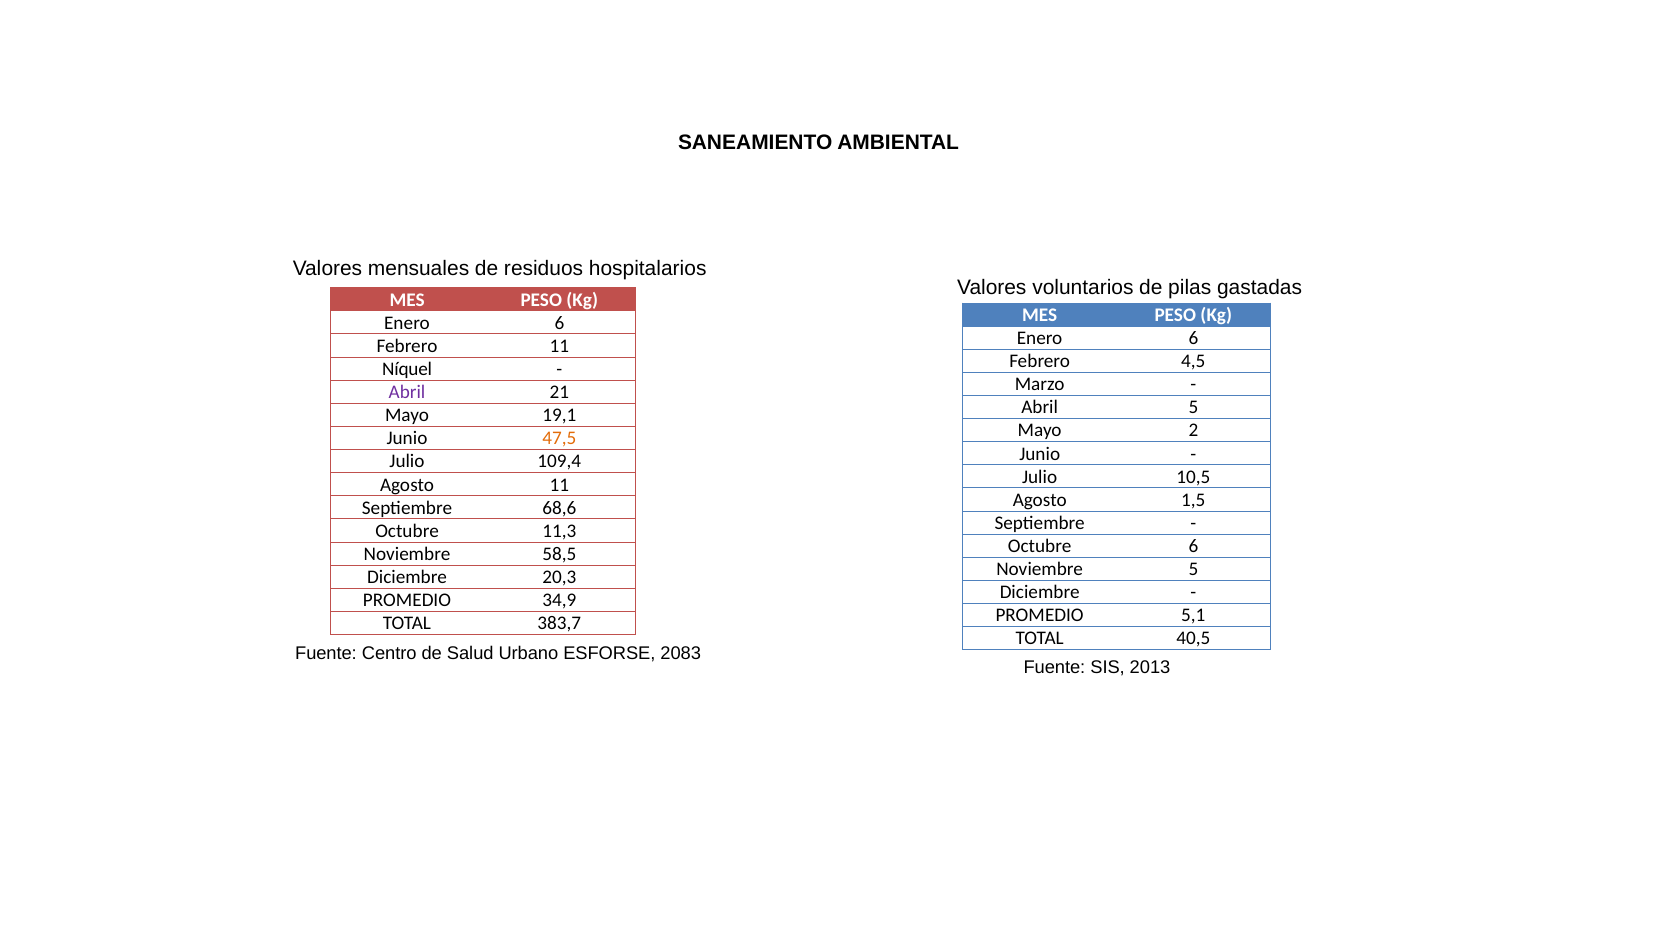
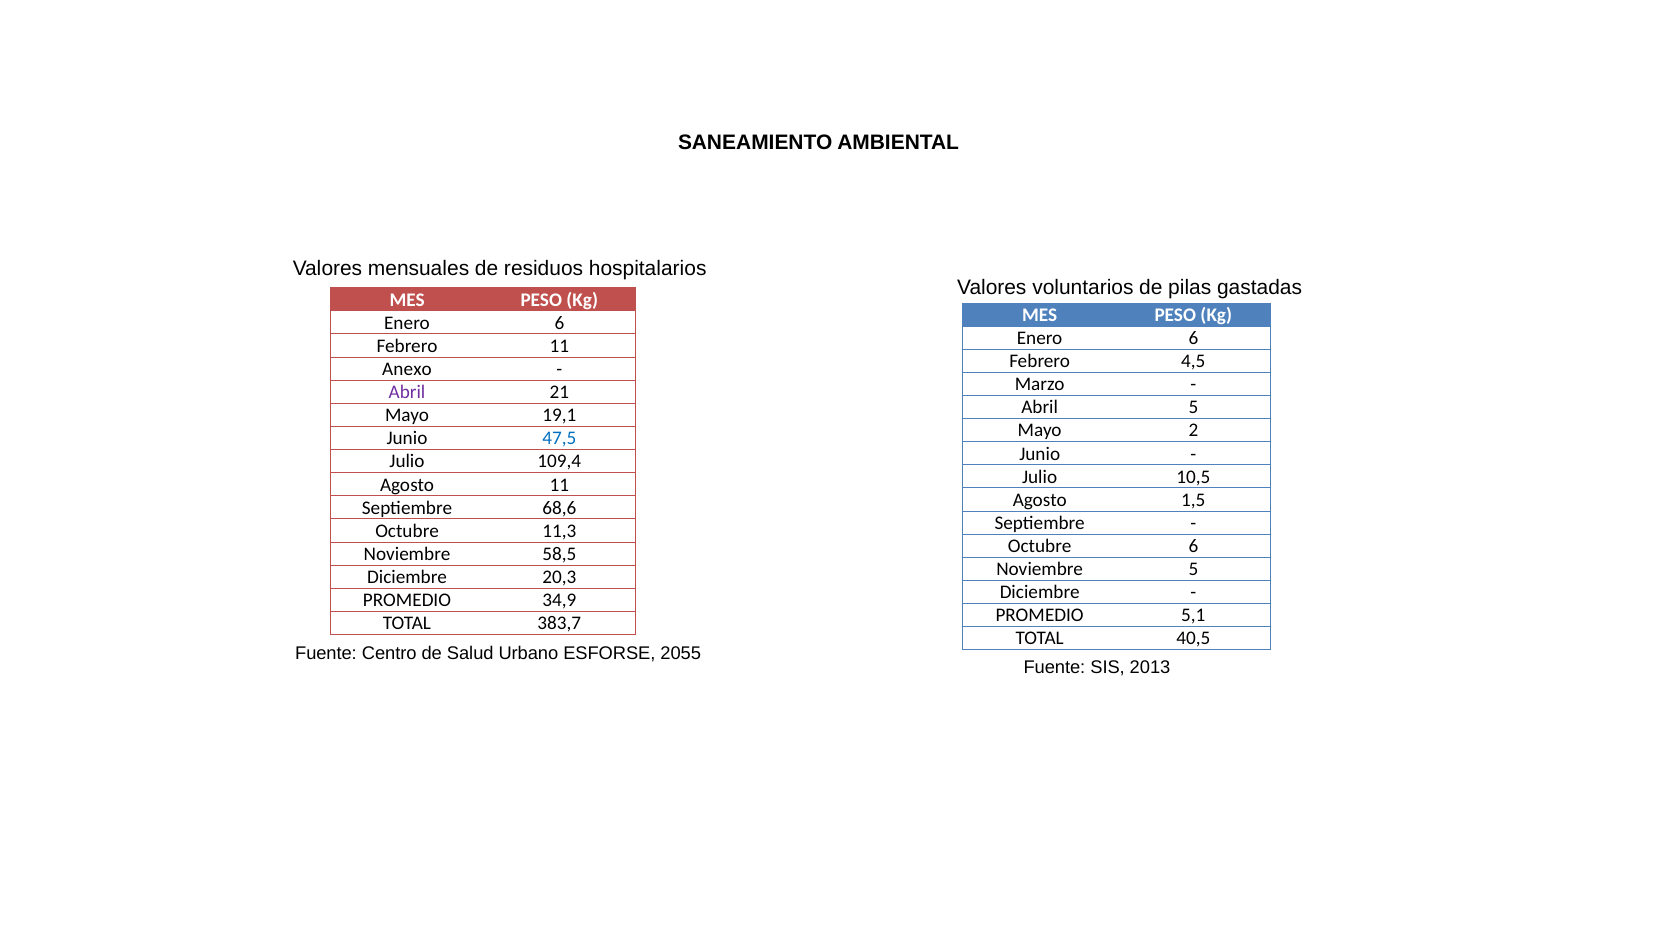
Níquel: Níquel -> Anexo (407, 369)
47,5 colour: orange -> blue (559, 439)
2083: 2083 -> 2055 (681, 654)
